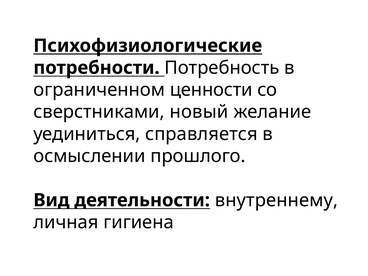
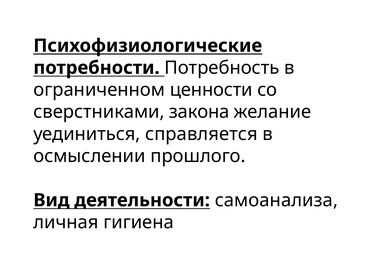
новый: новый -> закона (199, 112)
внутреннему: внутреннему -> самоанализа (276, 200)
